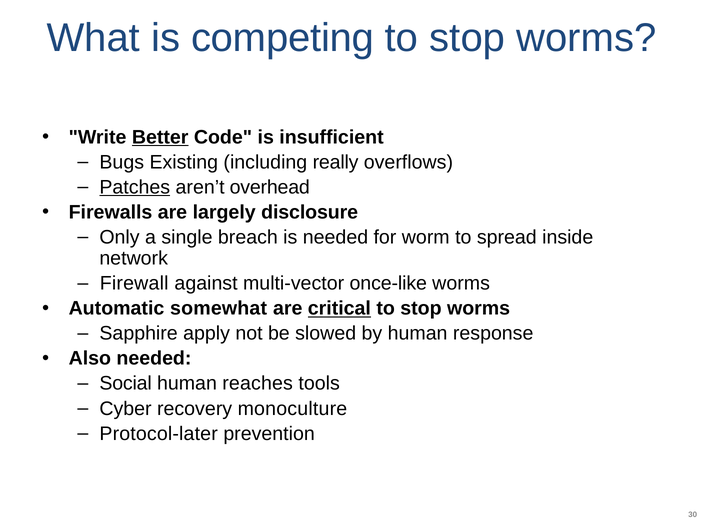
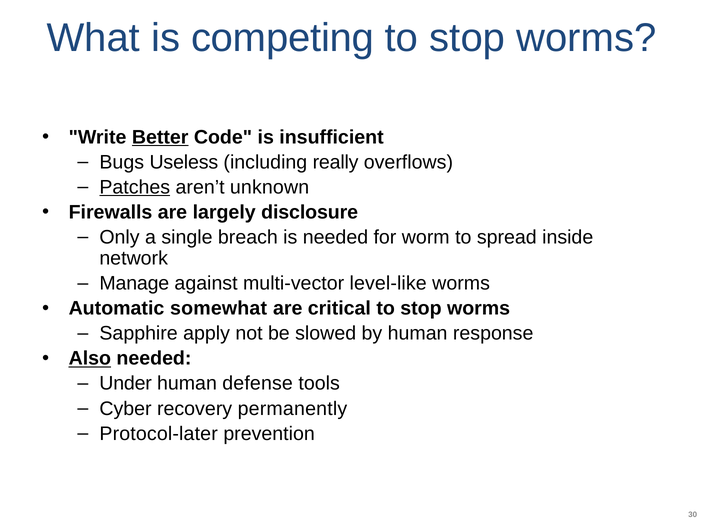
Existing: Existing -> Useless (184, 162)
overhead: overhead -> unknown (270, 187)
Firewall: Firewall -> Manage (134, 283)
once-like: once-like -> level-like (388, 283)
critical underline: present -> none (339, 308)
Also underline: none -> present (90, 359)
Social: Social -> Under (126, 384)
reaches: reaches -> defense (258, 384)
monoculture: monoculture -> permanently (292, 409)
